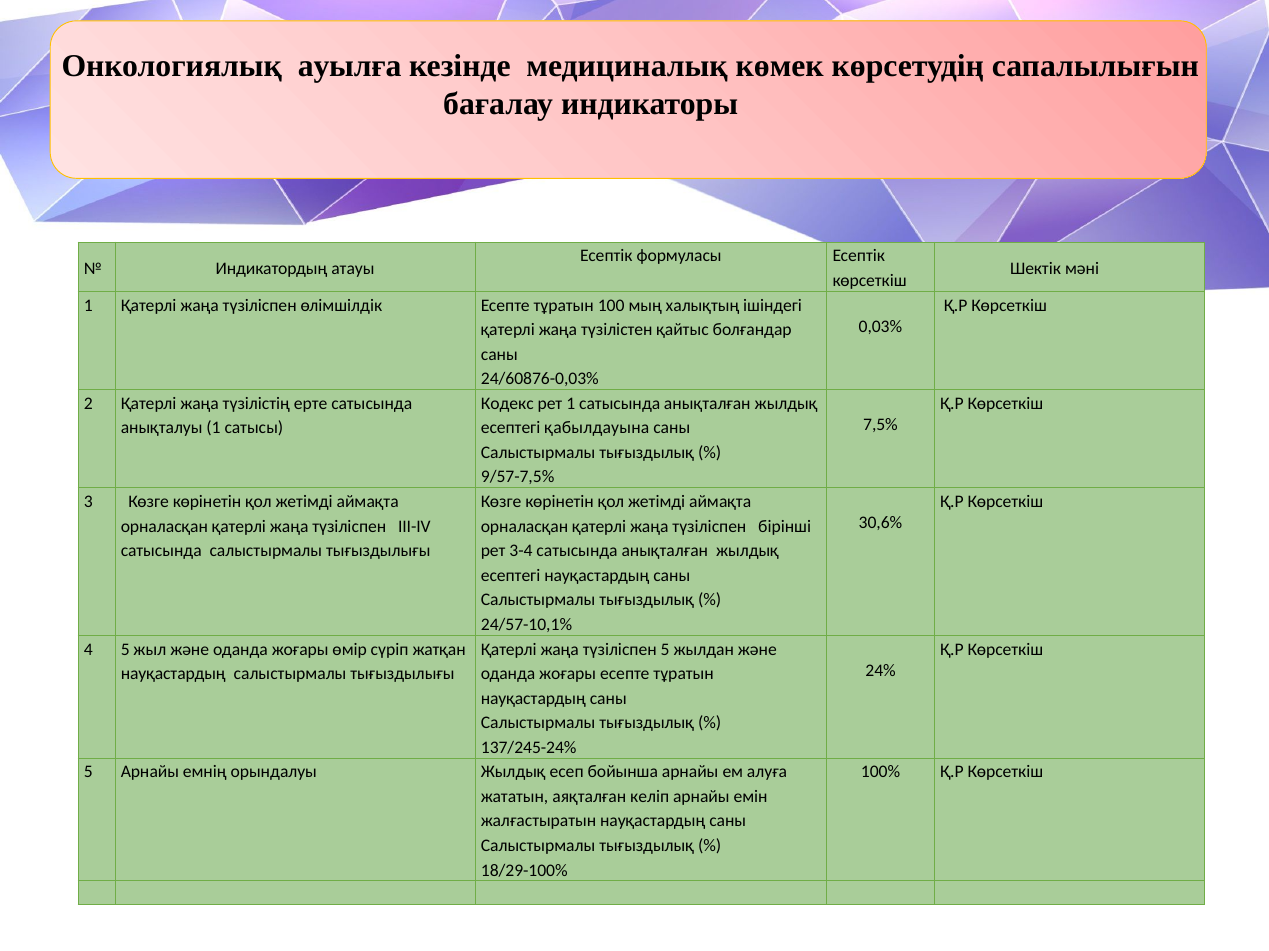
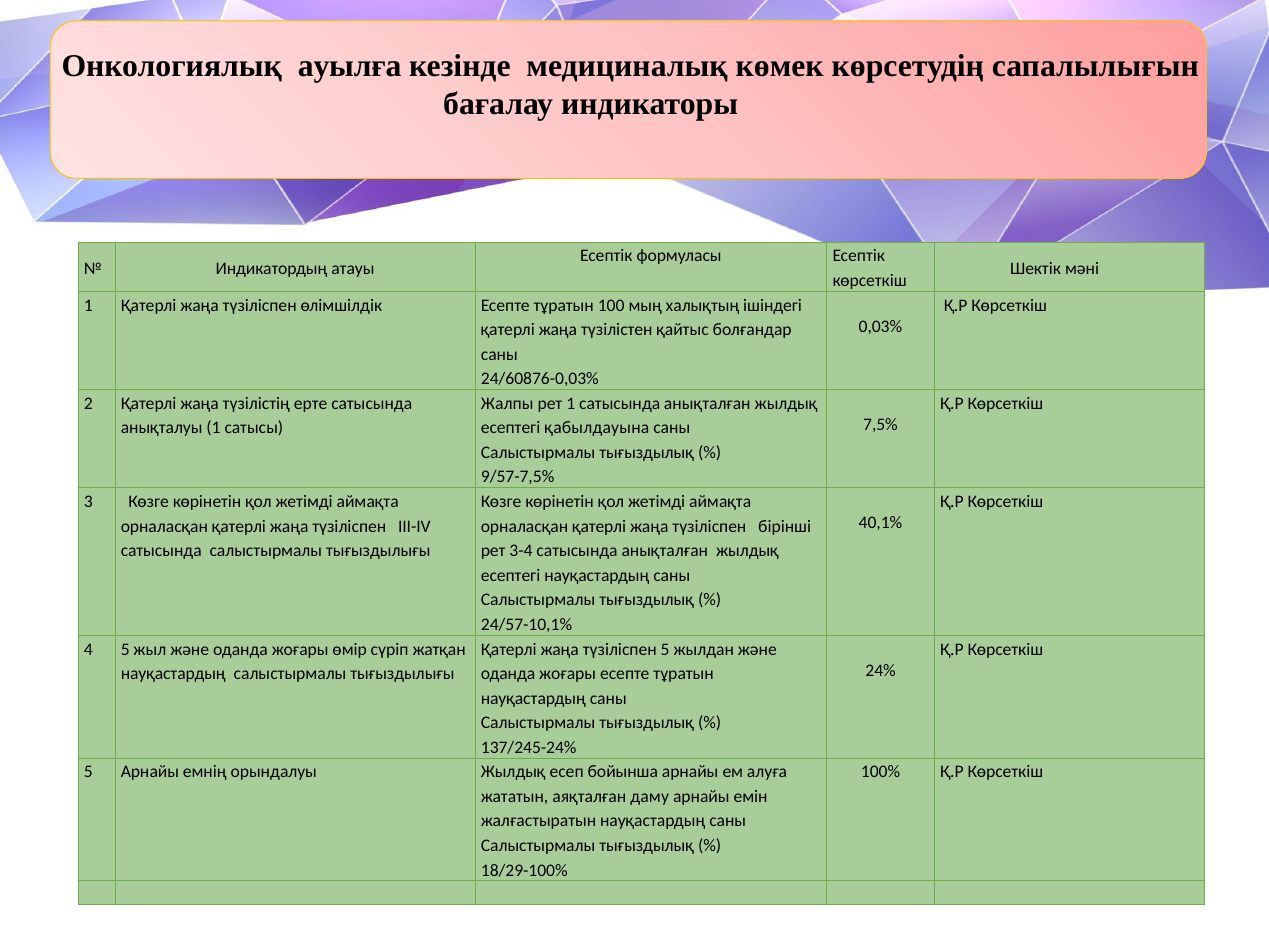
Кодекс: Кодекс -> Жалпы (507, 404)
30,6%: 30,6% -> 40,1% (881, 524)
келіп: келіп -> даму (650, 797)
